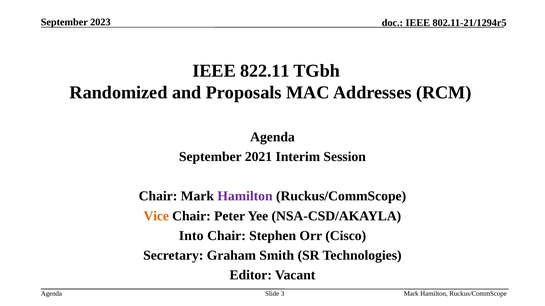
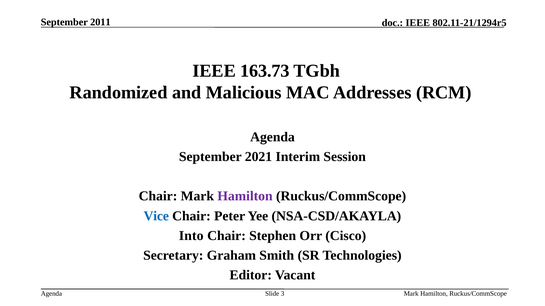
2023: 2023 -> 2011 (100, 22)
822.11: 822.11 -> 163.73 (265, 71)
Proposals: Proposals -> Malicious (244, 93)
Vice colour: orange -> blue (156, 216)
